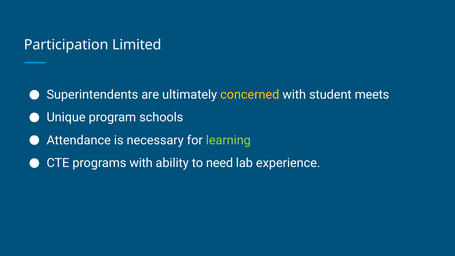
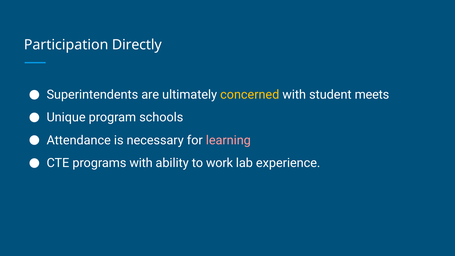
Limited: Limited -> Directly (137, 45)
learning colour: light green -> pink (228, 140)
need: need -> work (220, 163)
